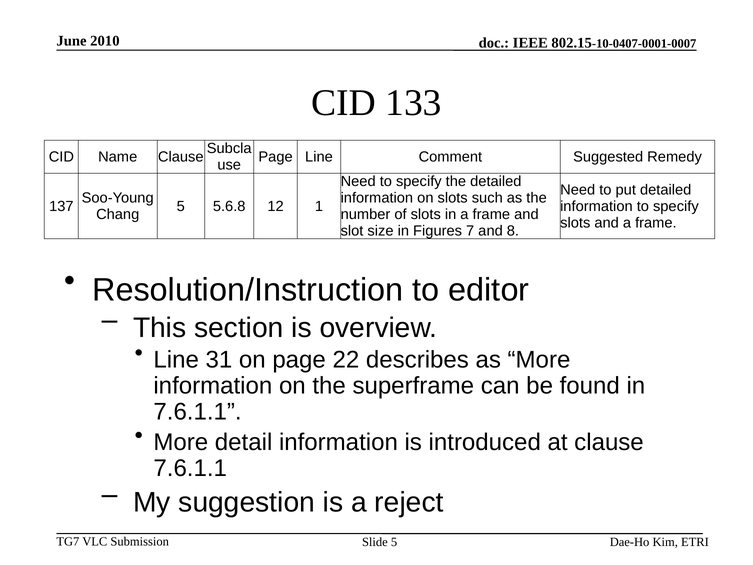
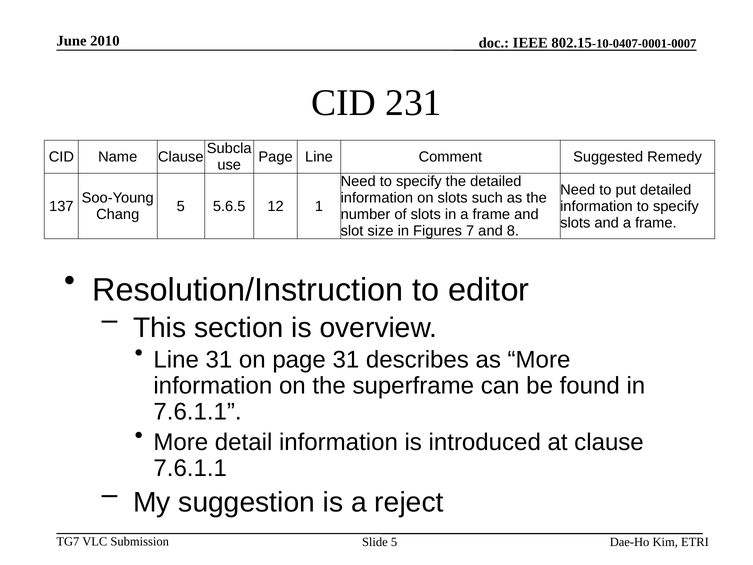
133: 133 -> 231 (414, 103)
5.6.8: 5.6.8 -> 5.6.5 (229, 206)
page 22: 22 -> 31 (346, 360)
